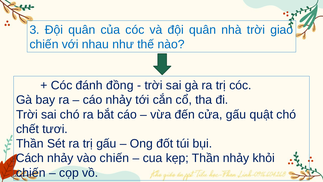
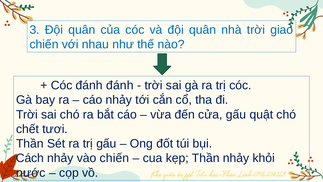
đánh đồng: đồng -> đánh (120, 85)
chiến: chiến -> nước (31, 173)
